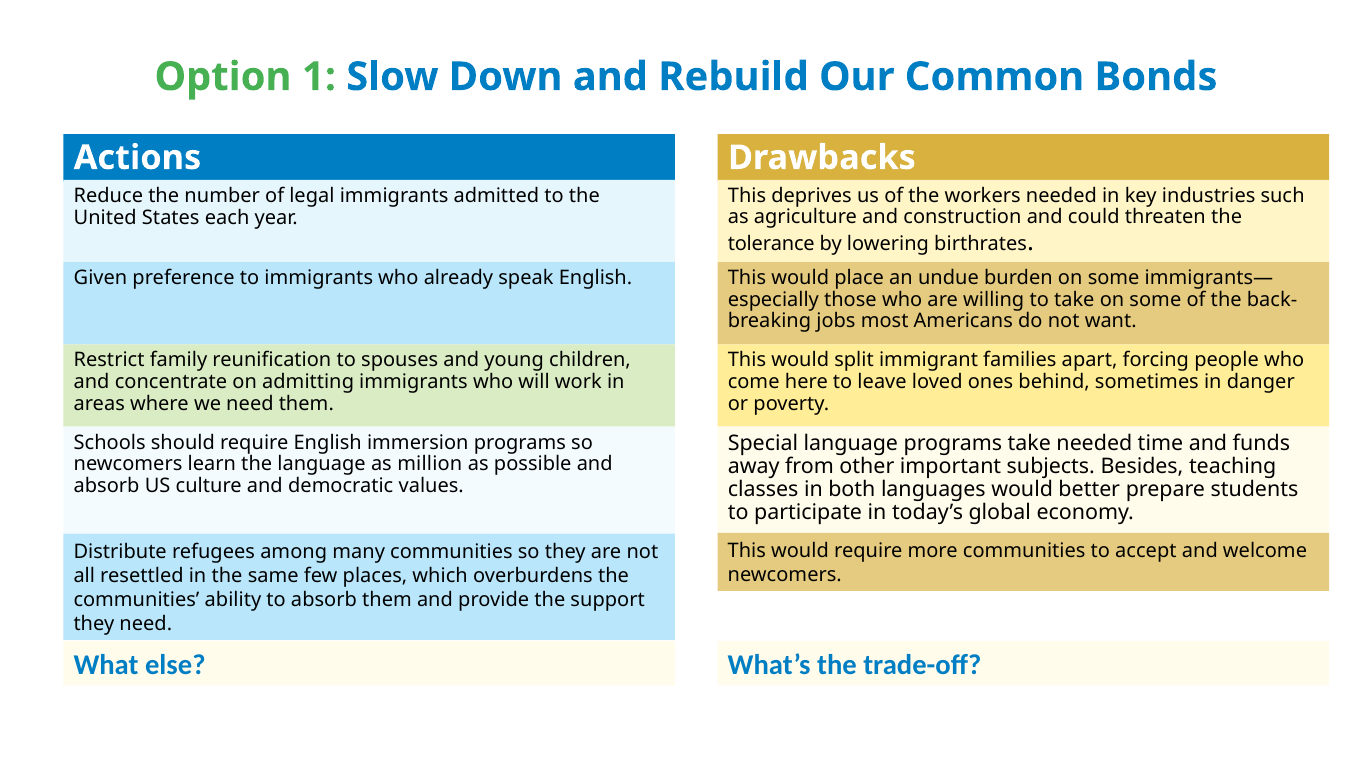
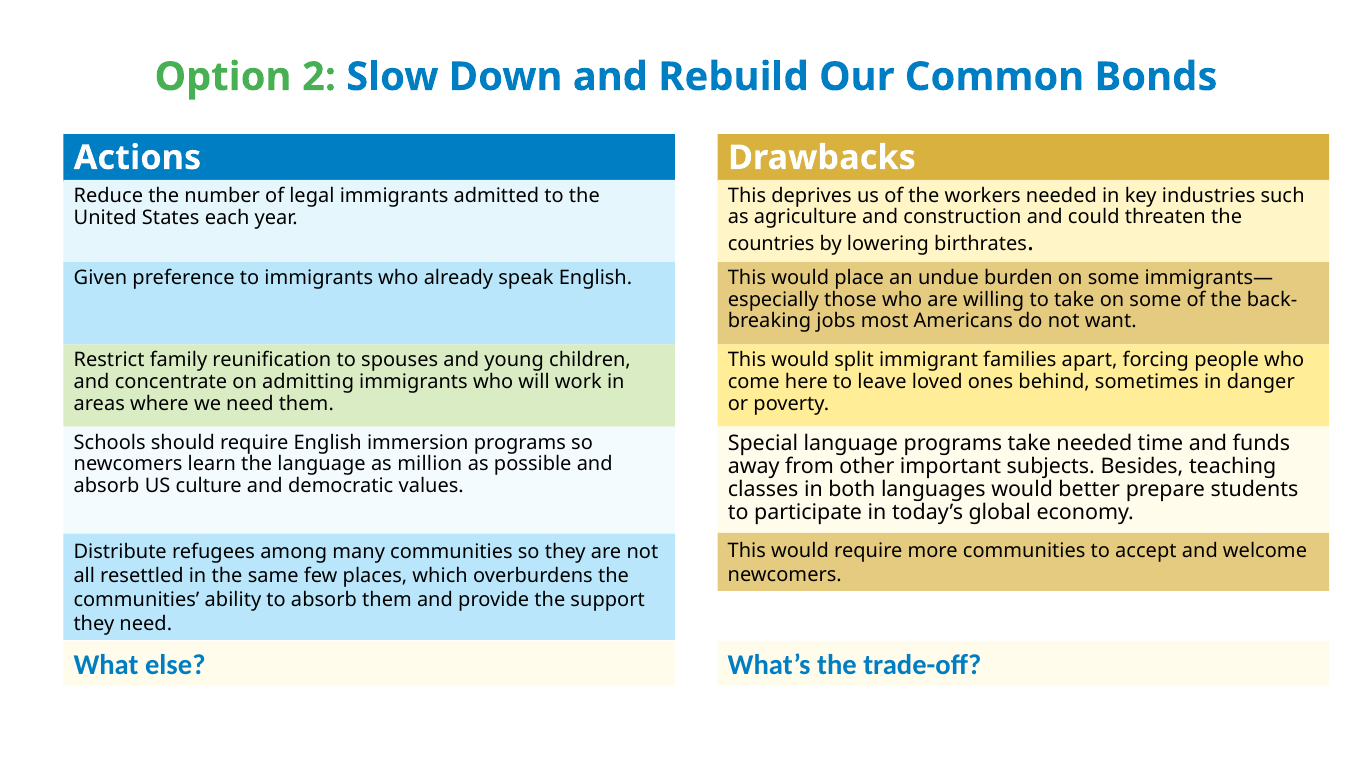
1: 1 -> 2 (319, 77)
tolerance: tolerance -> countries (771, 244)
